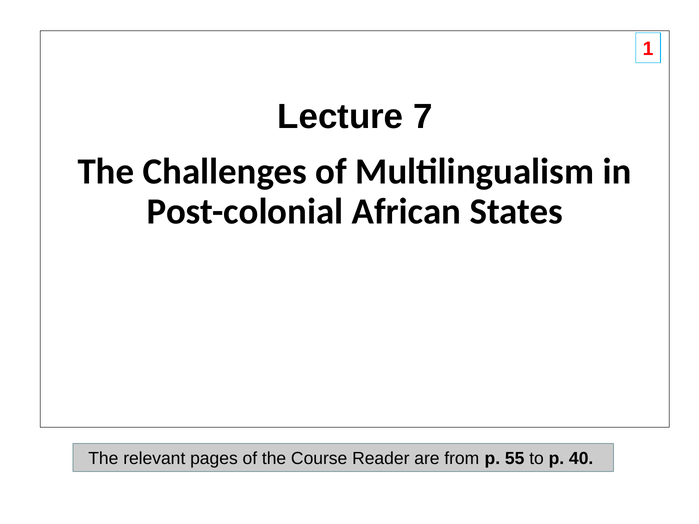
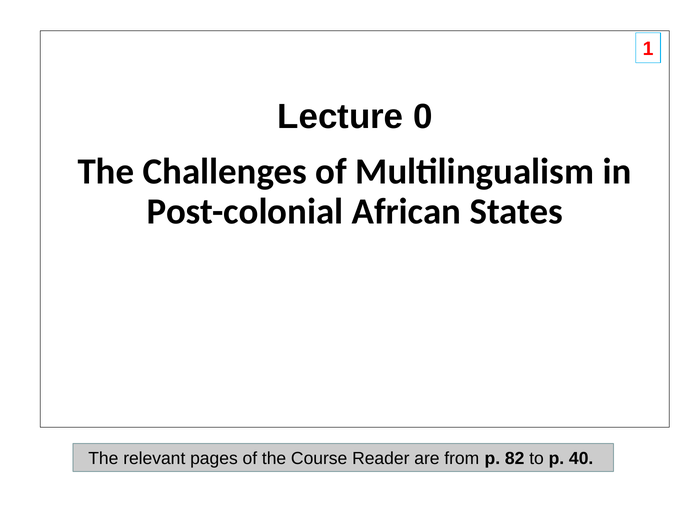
7: 7 -> 0 (423, 117)
55: 55 -> 82 (515, 459)
